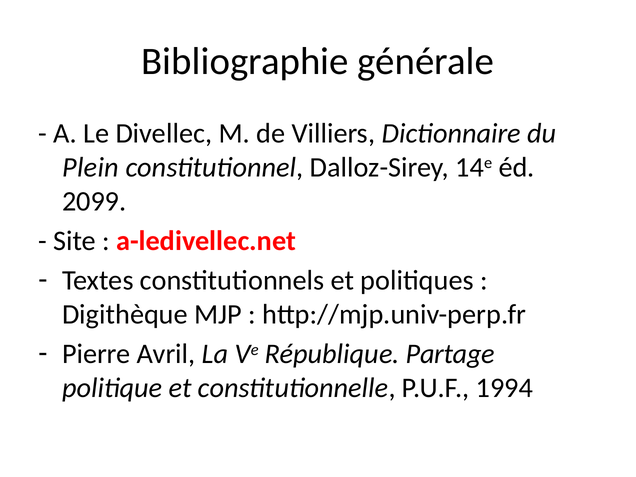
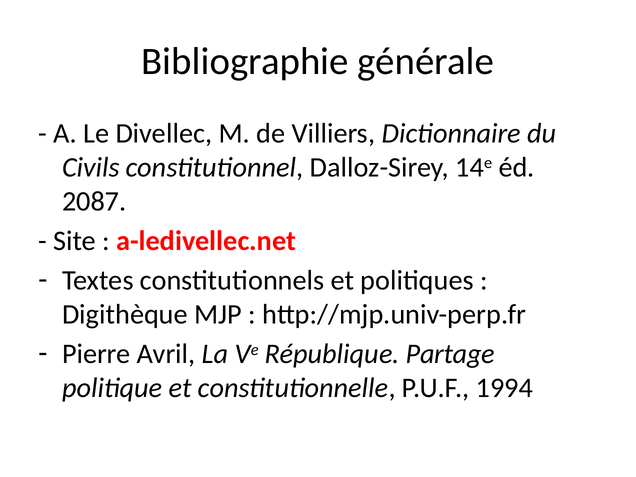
Plein: Plein -> Civils (91, 167)
2099: 2099 -> 2087 (94, 201)
